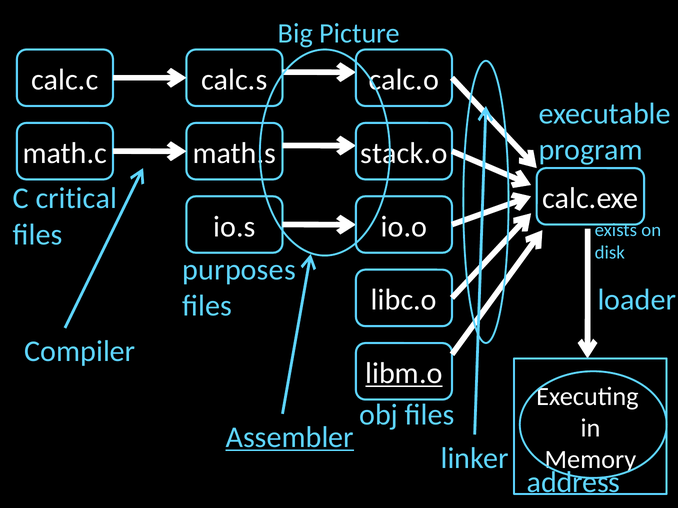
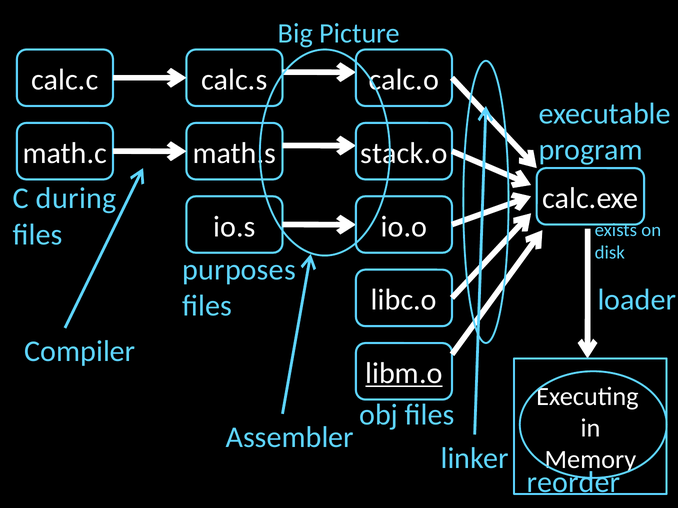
critical: critical -> during (76, 199)
Assembler underline: present -> none (290, 438)
address: address -> reorder (573, 483)
